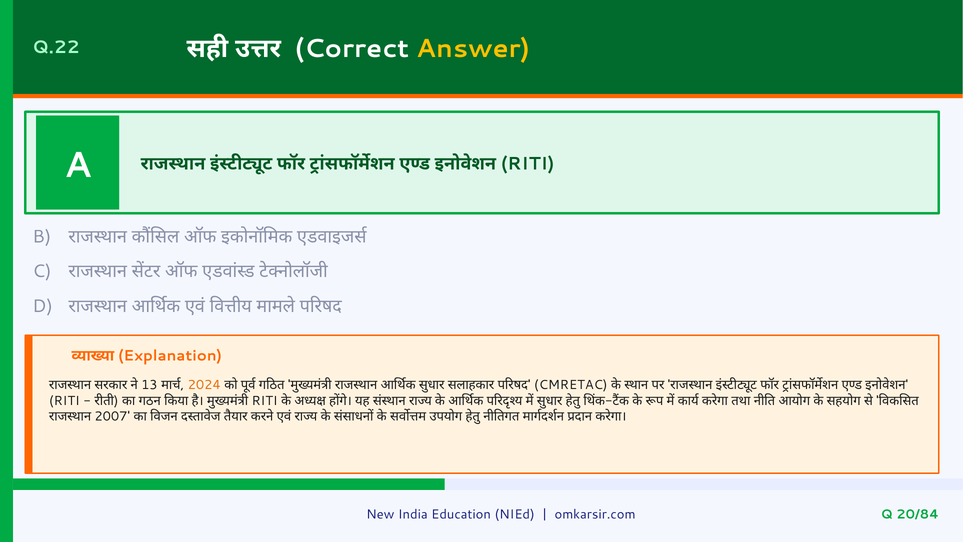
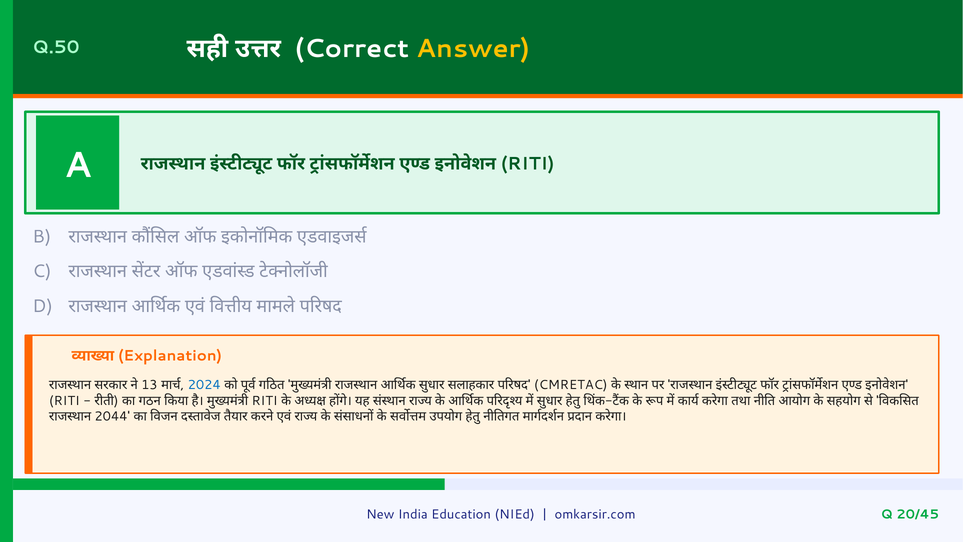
Q.22: Q.22 -> Q.50 (56, 47)
2024 colour: orange -> blue (204, 385)
2007: 2007 -> 2044 (112, 416)
20/84: 20/84 -> 20/45 (918, 514)
